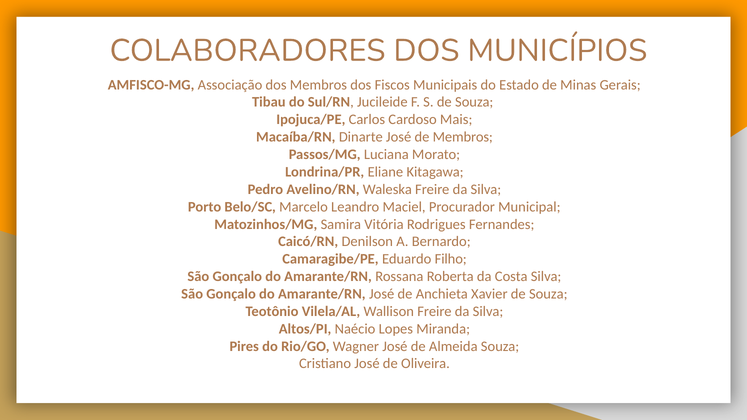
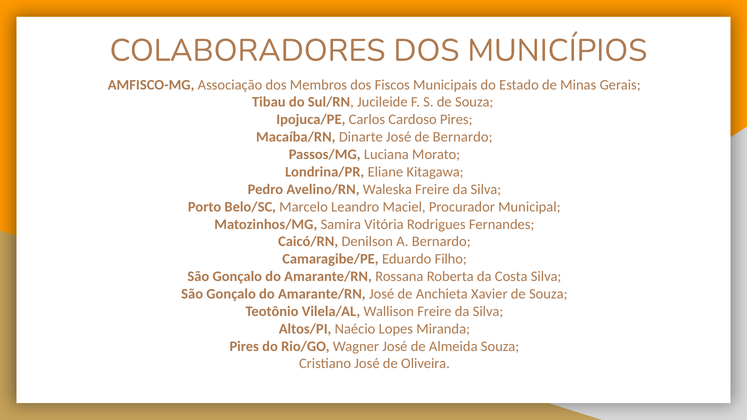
Cardoso Mais: Mais -> Pires (456, 120)
de Membros: Membros -> Bernardo (463, 137)
